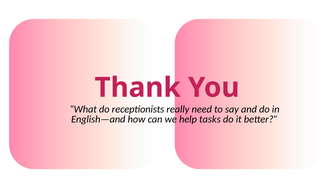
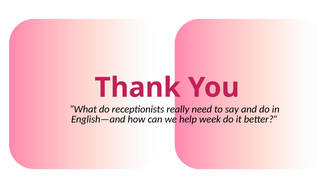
tasks: tasks -> week (210, 119)
